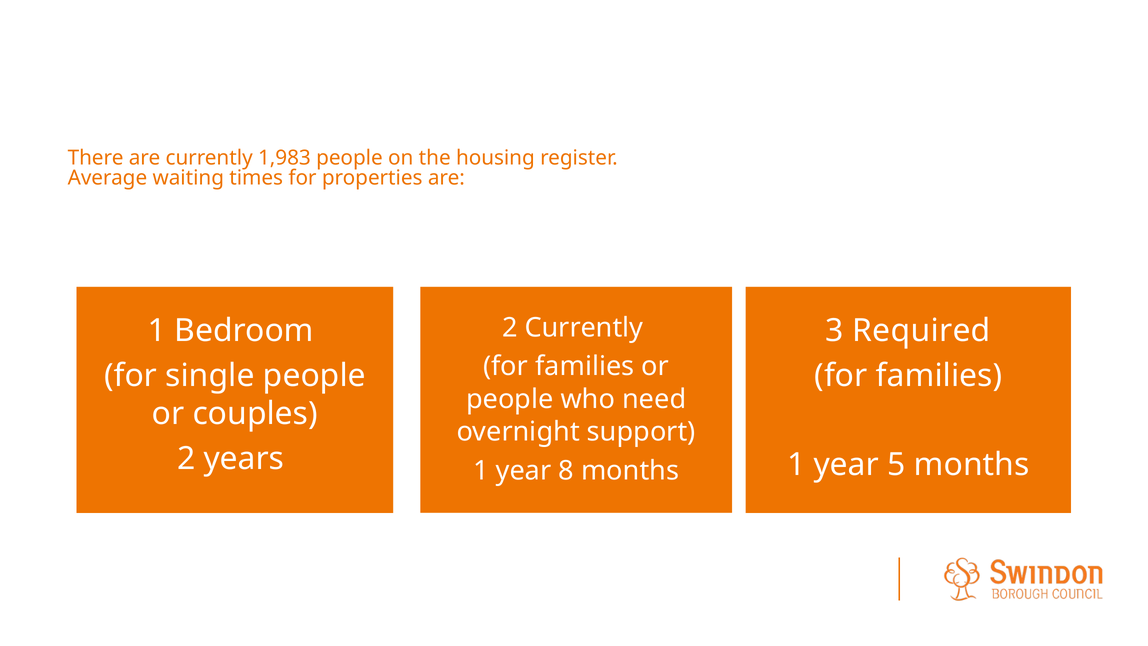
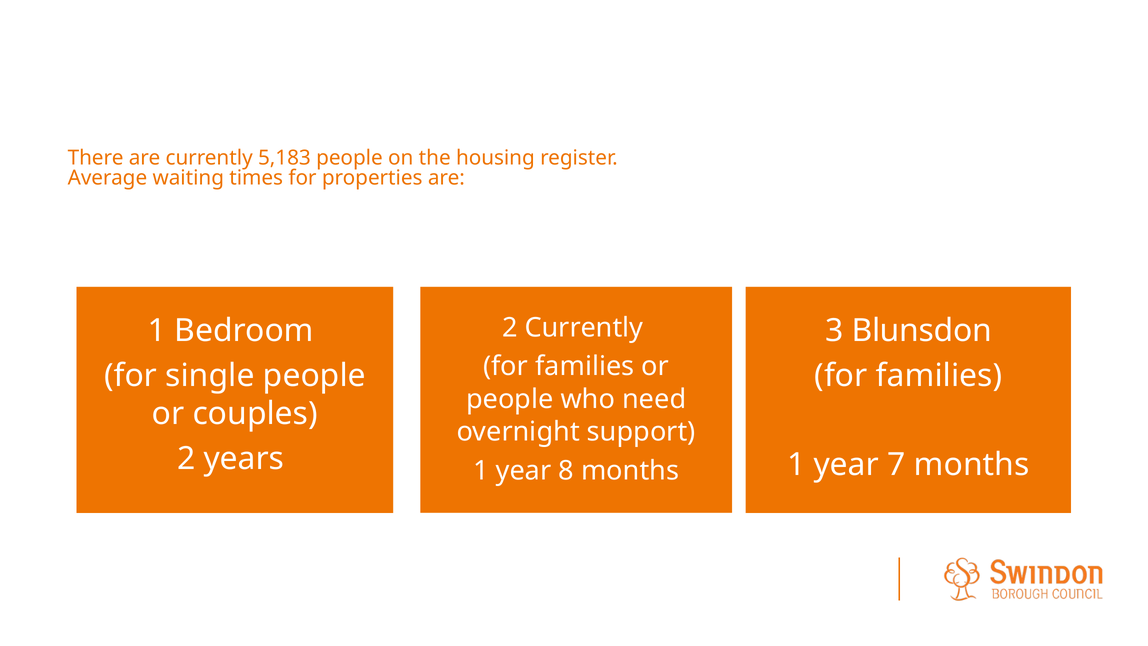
1,983: 1,983 -> 5,183 (284, 158)
Required: Required -> Blunsdon (922, 331)
5: 5 -> 7 (896, 465)
